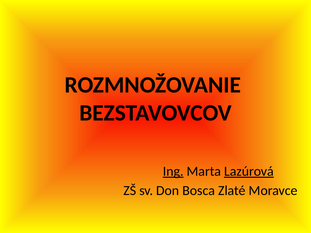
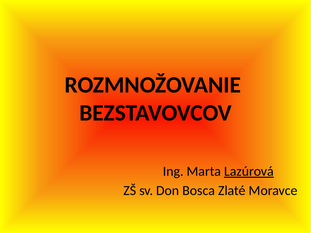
Ing underline: present -> none (173, 172)
